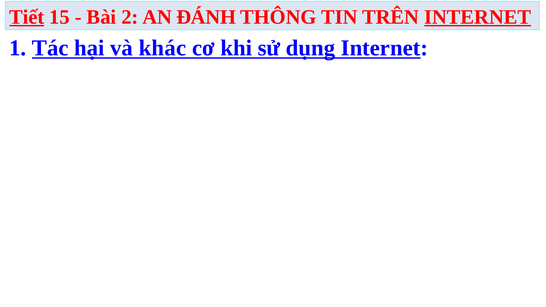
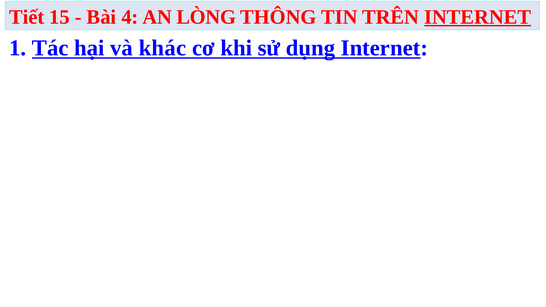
Tiết underline: present -> none (27, 17)
2: 2 -> 4 (130, 17)
ĐÁNH: ĐÁNH -> LÒNG (206, 17)
